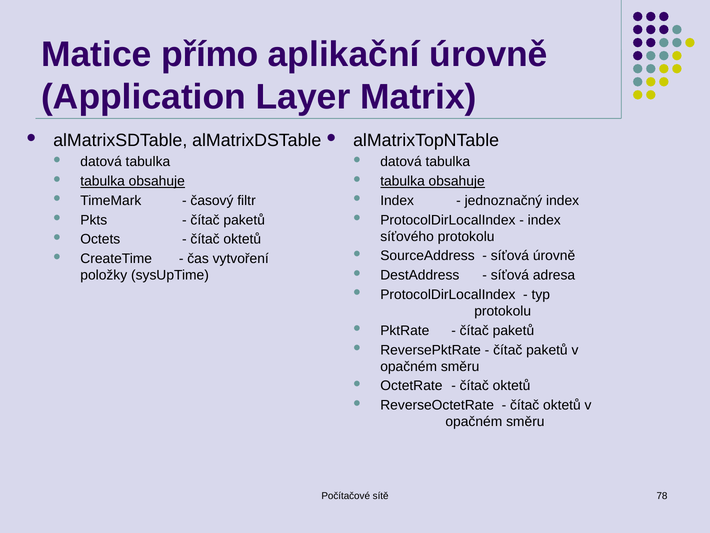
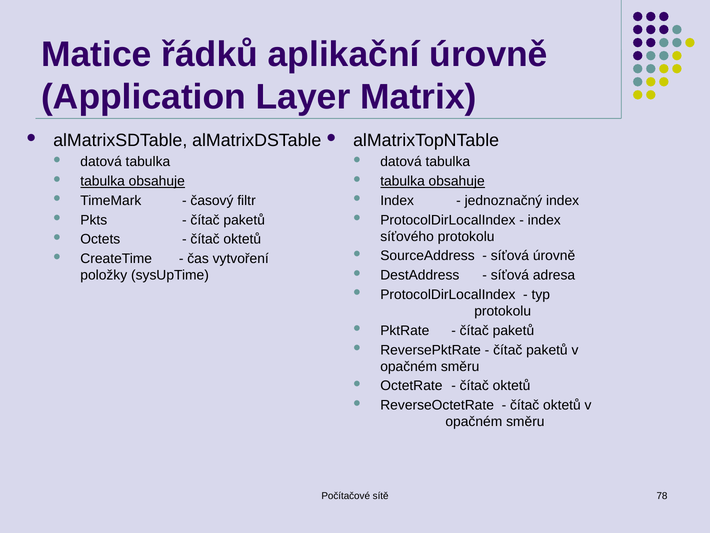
přímo: přímo -> řádků (210, 55)
